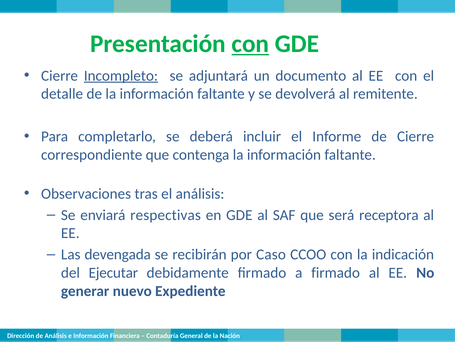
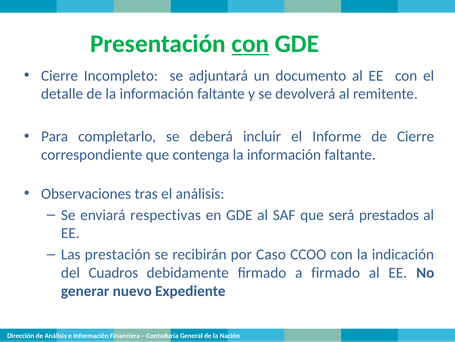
Incompleto underline: present -> none (121, 76)
receptora: receptora -> prestados (389, 215)
devengada: devengada -> prestación (118, 254)
Ejecutar: Ejecutar -> Cuadros (113, 272)
